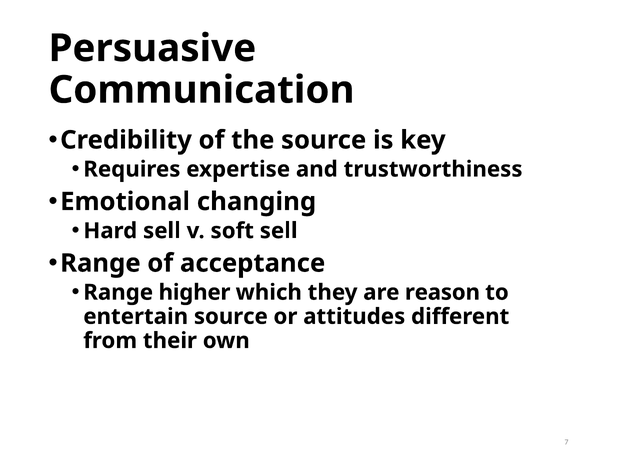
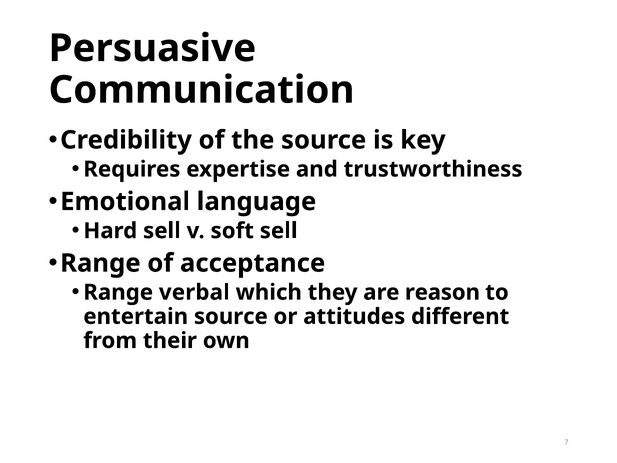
changing: changing -> language (257, 202)
higher: higher -> verbal (194, 292)
